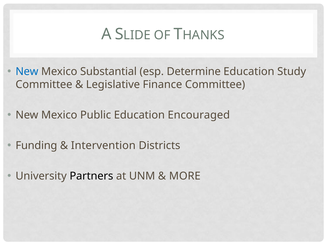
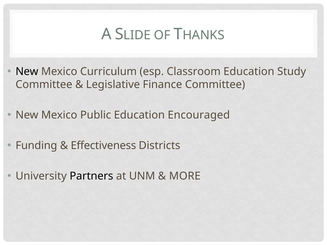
New colour: blue -> black (27, 72)
Substantial: Substantial -> Curriculum (108, 72)
Determine: Determine -> Classroom (194, 72)
Intervention: Intervention -> Effectiveness (103, 146)
